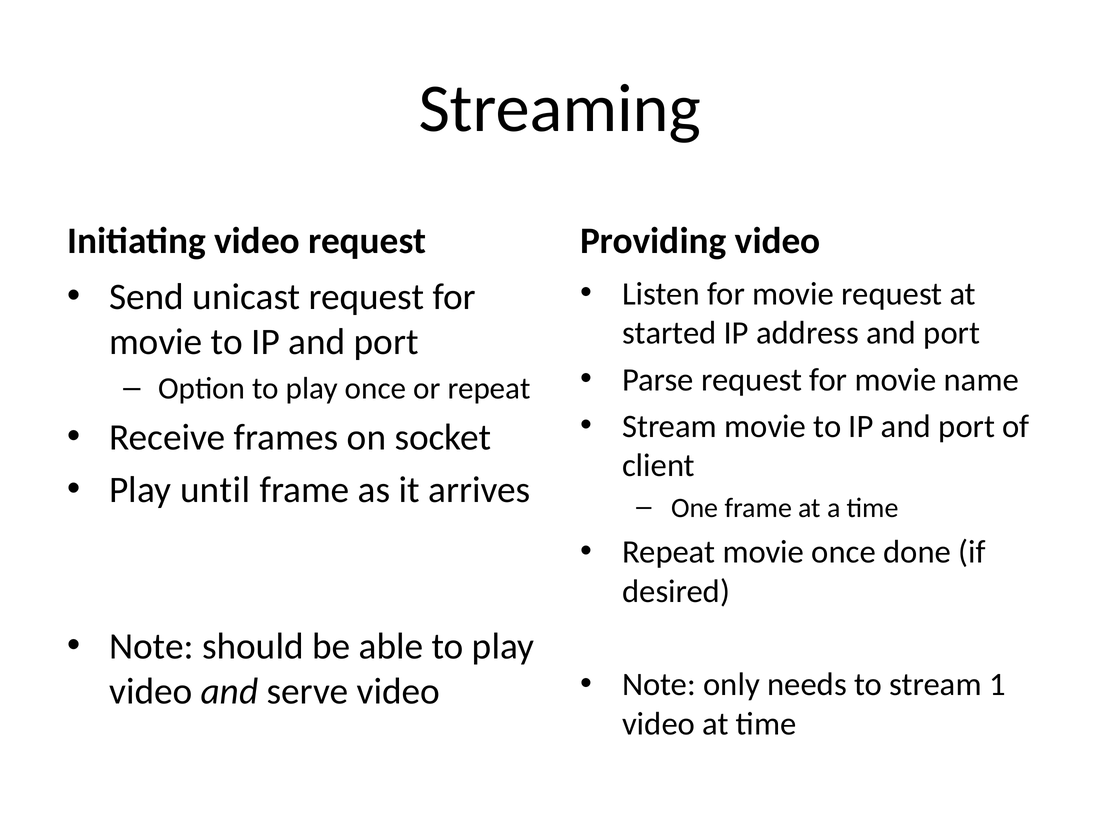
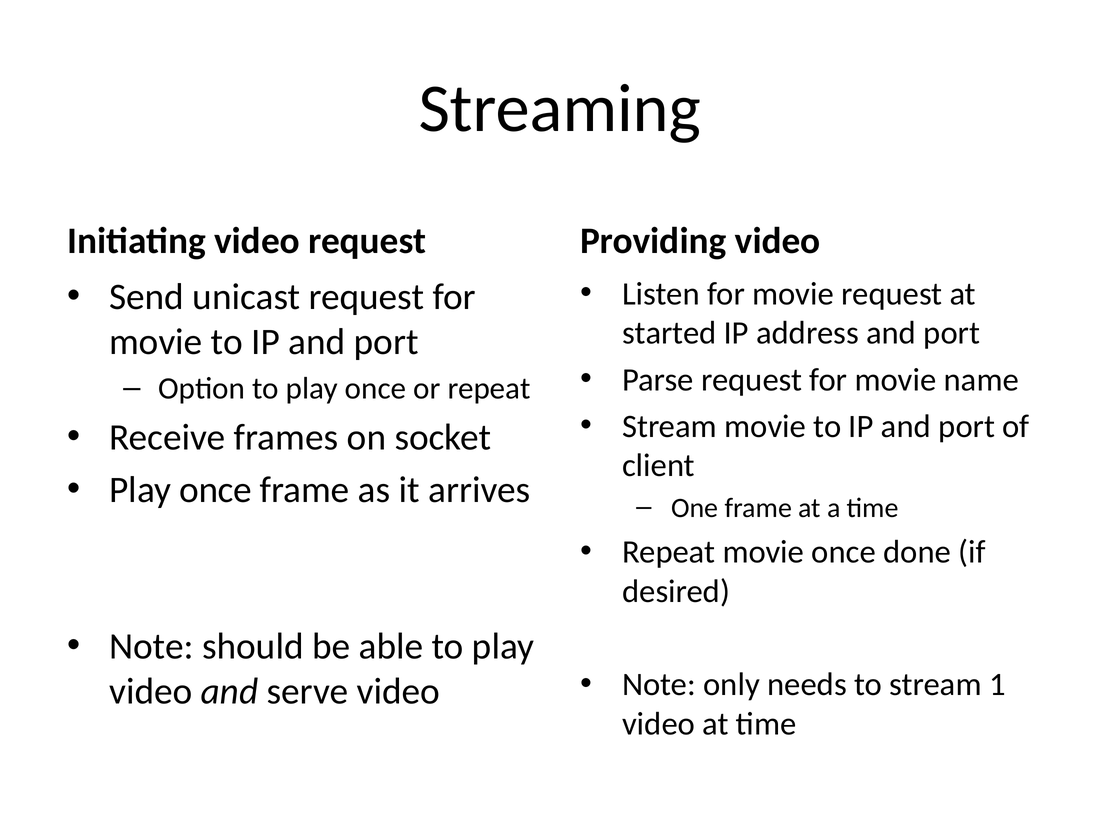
until: until -> once (216, 490)
